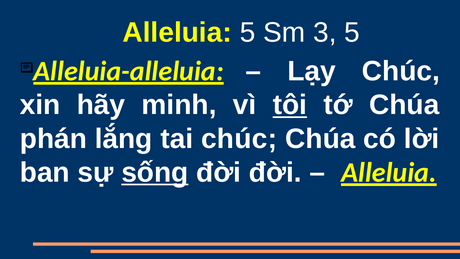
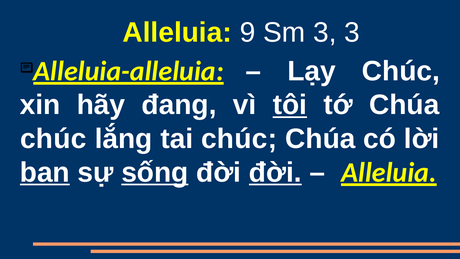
Alleluia 5: 5 -> 9 (248, 32)
3 5: 5 -> 3 (352, 32)
minh: minh -> đang (179, 105)
phán: phán -> chúc (53, 139)
ban underline: none -> present (45, 172)
đời underline: none -> present (275, 172)
